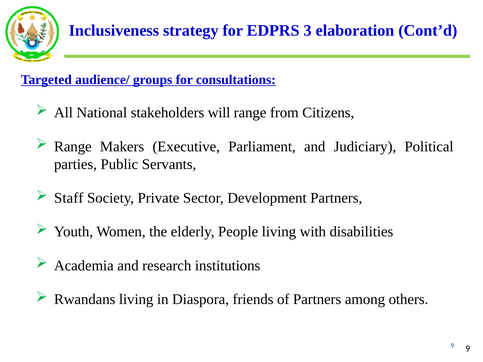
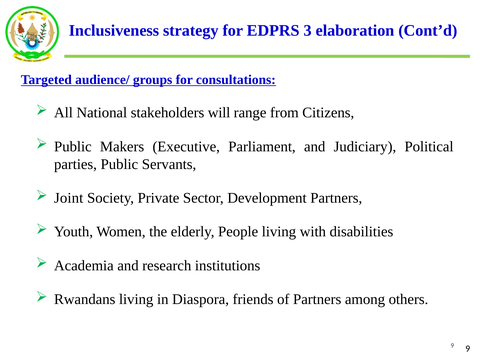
Range: Range -> Public (73, 147)
Staff: Staff -> Joint (69, 198)
